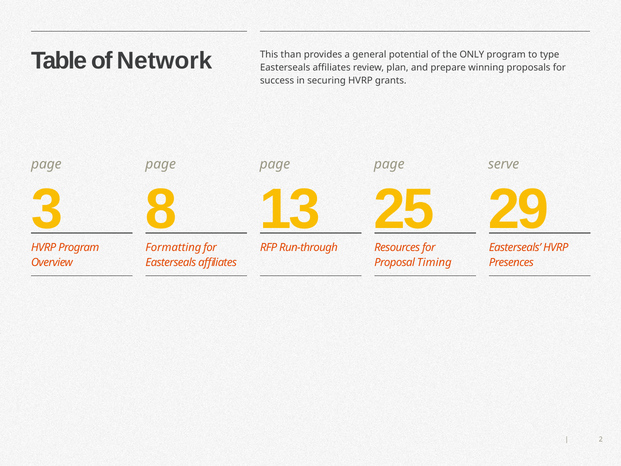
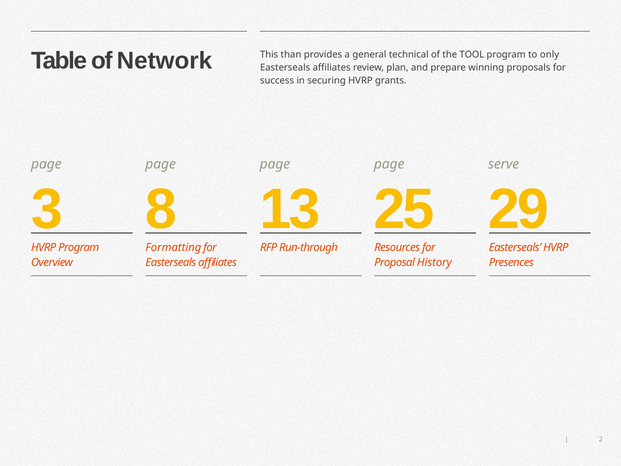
potential: potential -> technical (409, 55)
ONLY: ONLY -> TOOL (472, 55)
type: type -> only (550, 55)
Timing: Timing -> History (434, 262)
